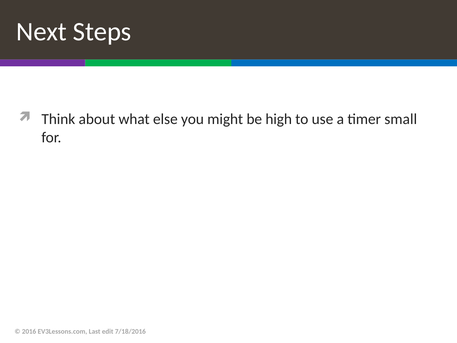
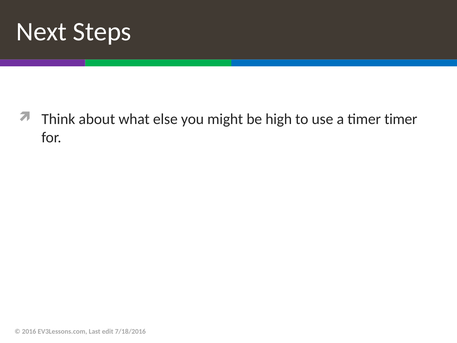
timer small: small -> timer (401, 119)
